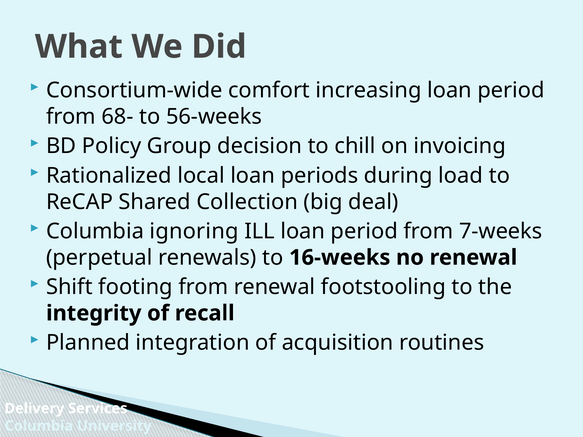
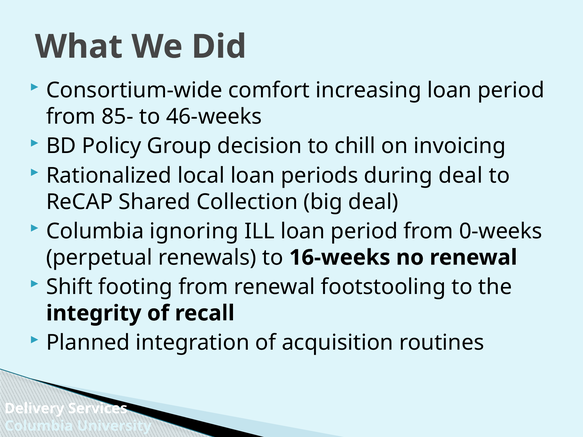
68-: 68- -> 85- (118, 117)
56-weeks: 56-weeks -> 46-weeks (214, 117)
during load: load -> deal (461, 176)
7-weeks: 7-weeks -> 0-weeks (501, 231)
